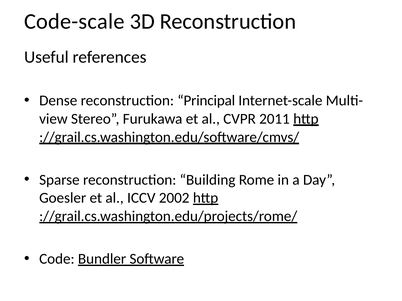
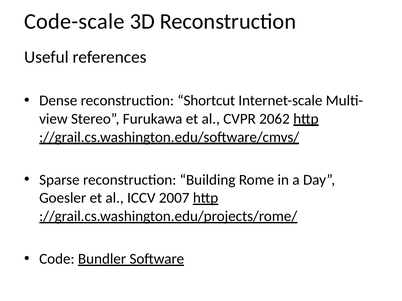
Principal: Principal -> Shortcut (206, 101)
2011: 2011 -> 2062 (274, 119)
2002: 2002 -> 2007 (174, 198)
